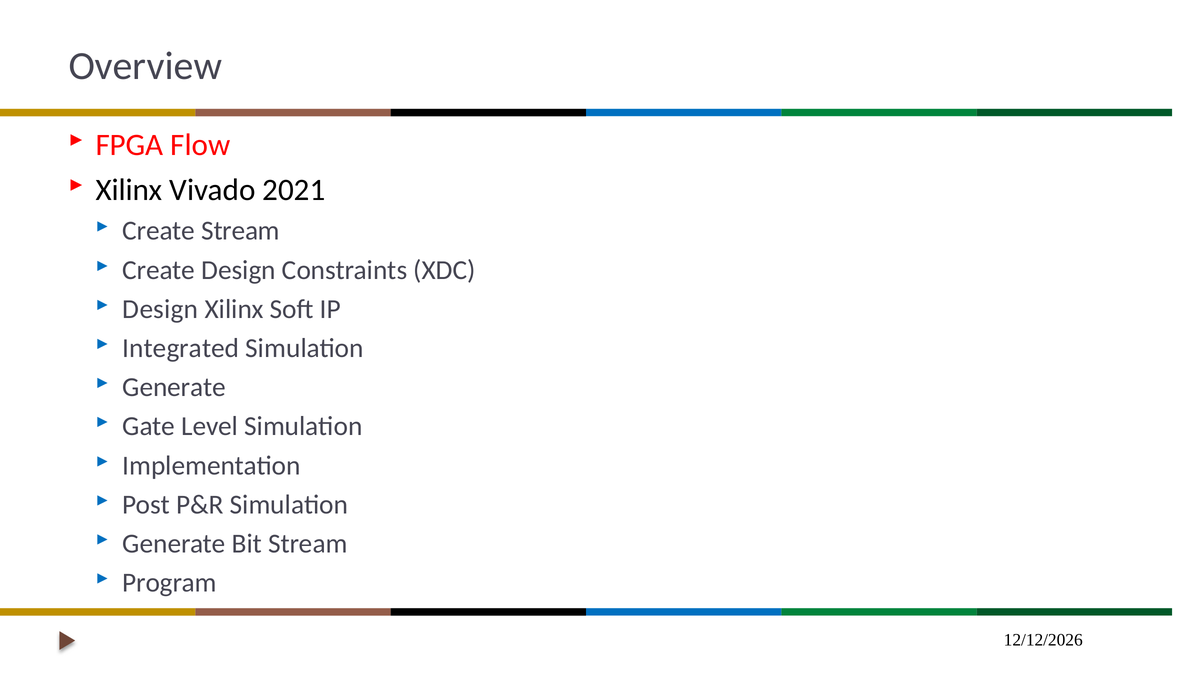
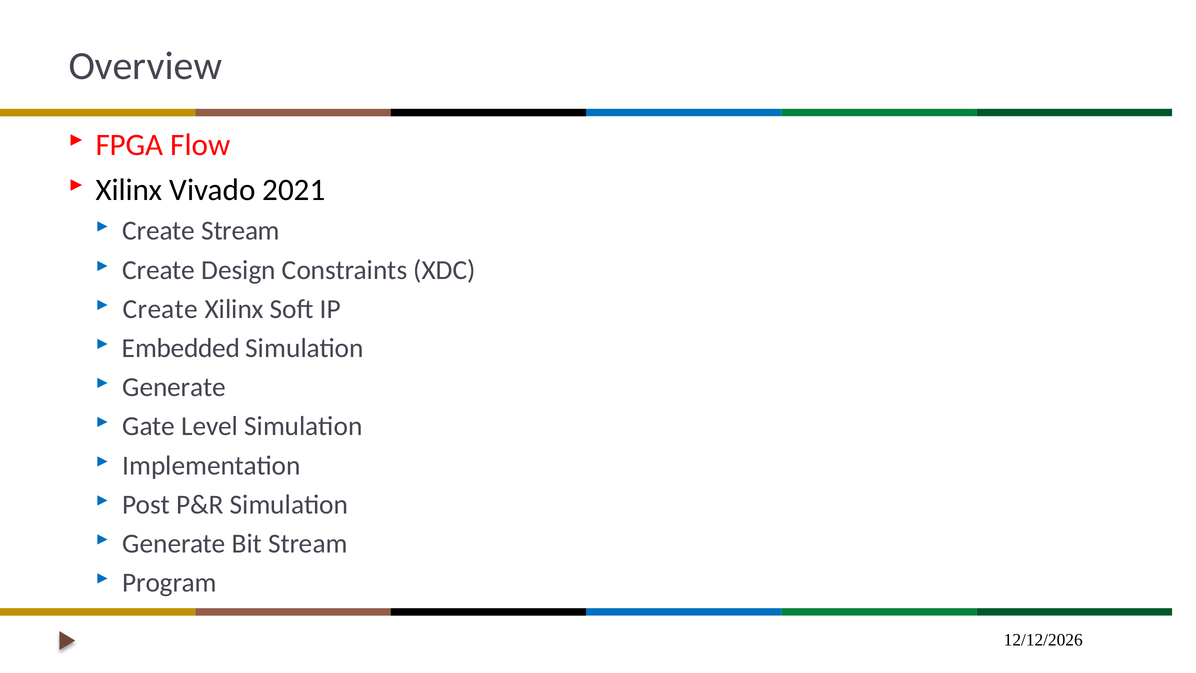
Design: Design -> Create (160, 309)
Integrated: Integrated -> Embedded (181, 348)
